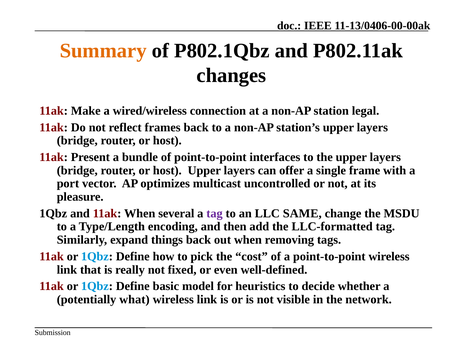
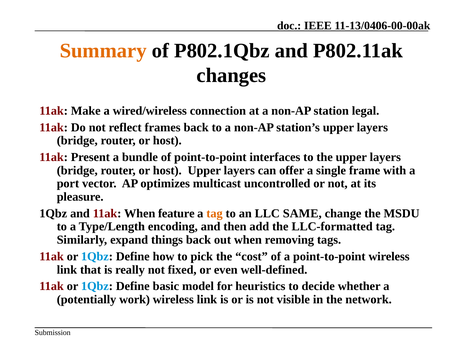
several: several -> feature (176, 214)
tag colour: purple -> orange (215, 214)
what: what -> work (135, 300)
